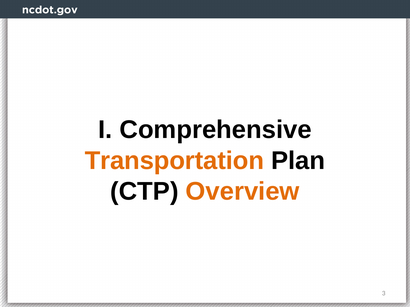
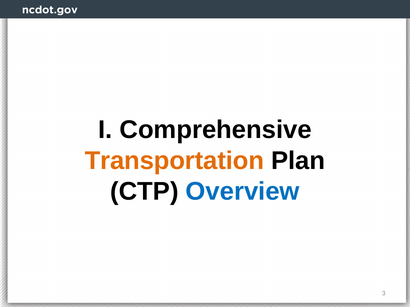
Overview colour: orange -> blue (243, 192)
